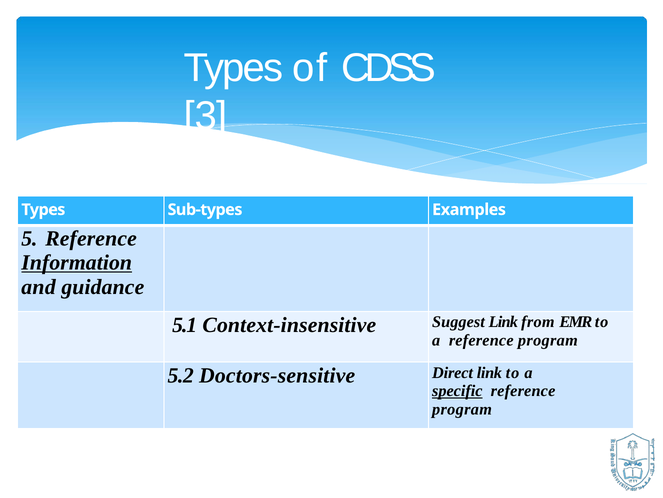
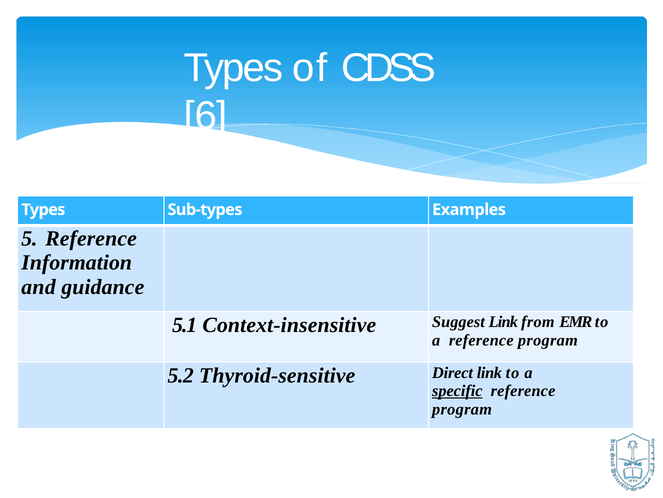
3: 3 -> 6 (206, 116)
Information underline: present -> none (77, 263)
Doctors-sensitive: Doctors-sensitive -> Thyroid-sensitive (277, 375)
